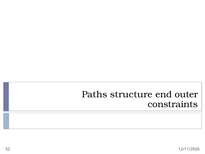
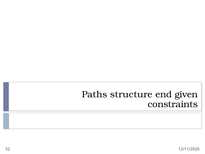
outer: outer -> given (186, 94)
